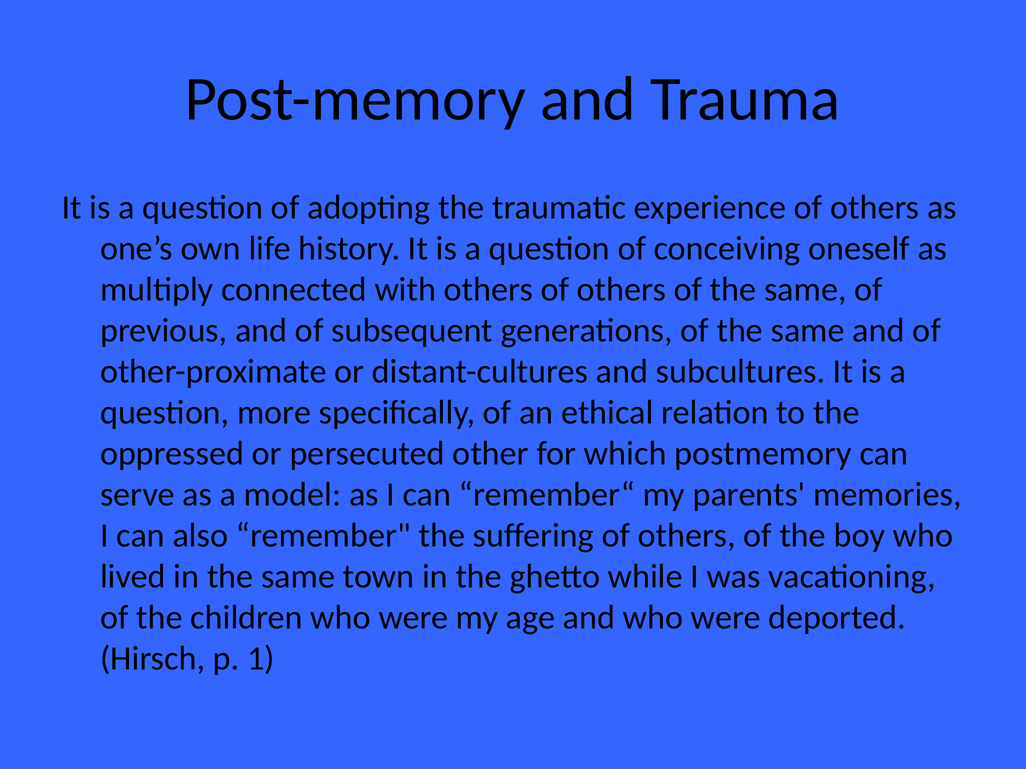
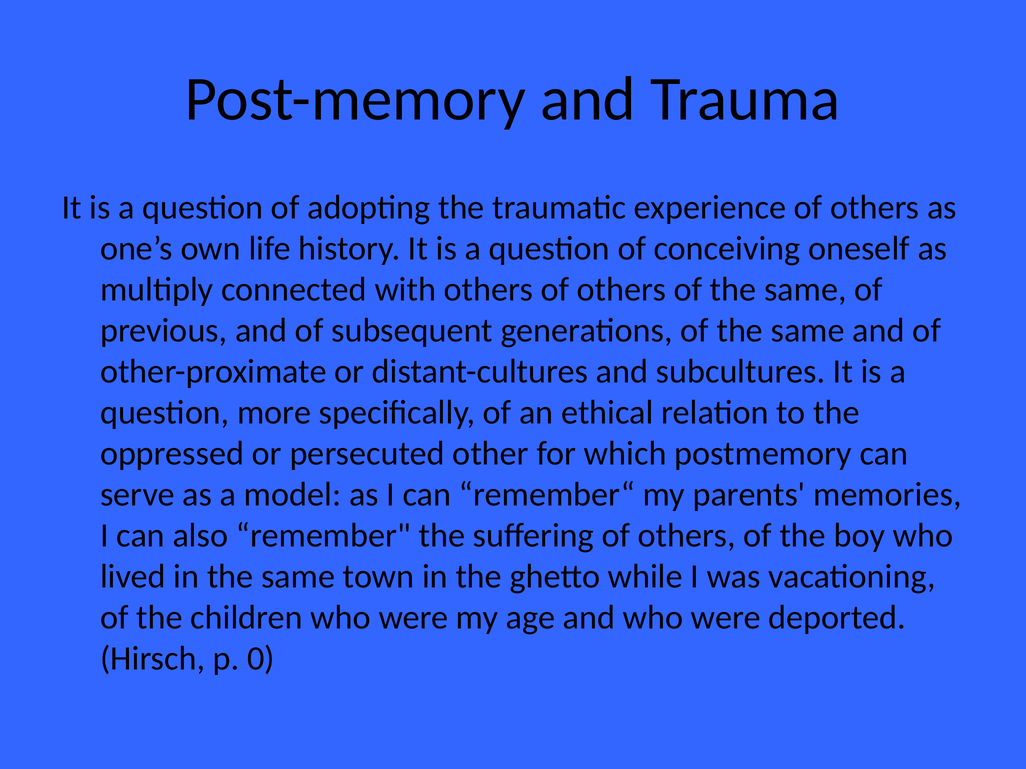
1: 1 -> 0 (261, 659)
